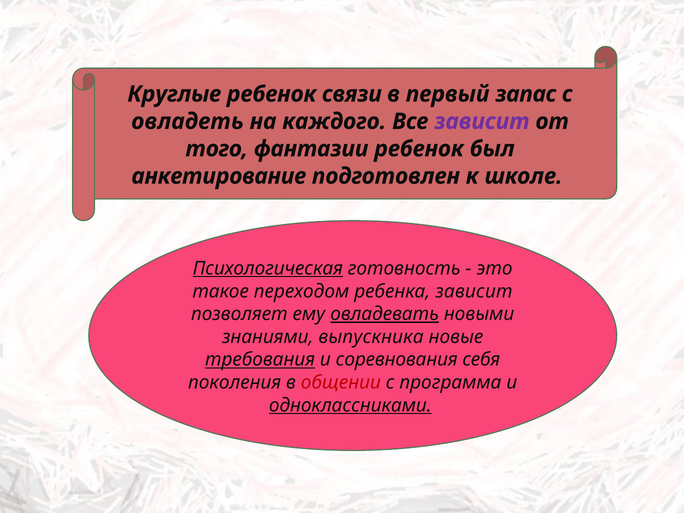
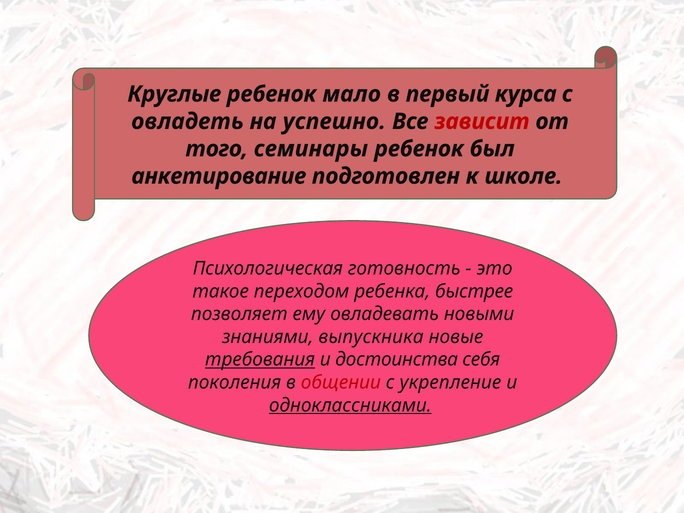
связи: связи -> мало (352, 94)
запас: запас -> курса (526, 94)
каждого: каждого -> успешно (334, 121)
зависит colour: purple -> red (482, 121)
фантазии: фантазии -> семинары (311, 149)
Психологическая underline: present -> none (268, 268)
ребенка зависит: зависит -> быстрее (474, 291)
овладевать underline: present -> none (385, 314)
соревнования: соревнования -> достоинства (397, 360)
программа: программа -> укрепление (450, 382)
